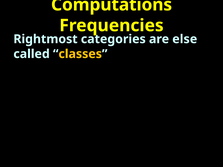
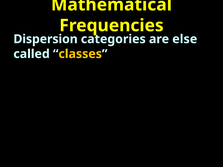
Computations: Computations -> Mathematical (111, 5)
Rightmost: Rightmost -> Dispersion (46, 39)
